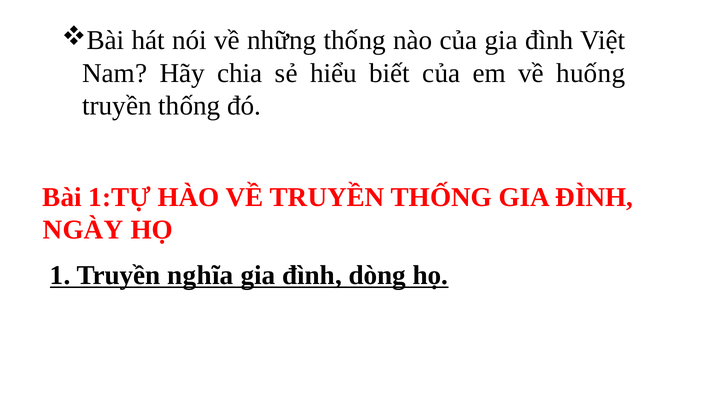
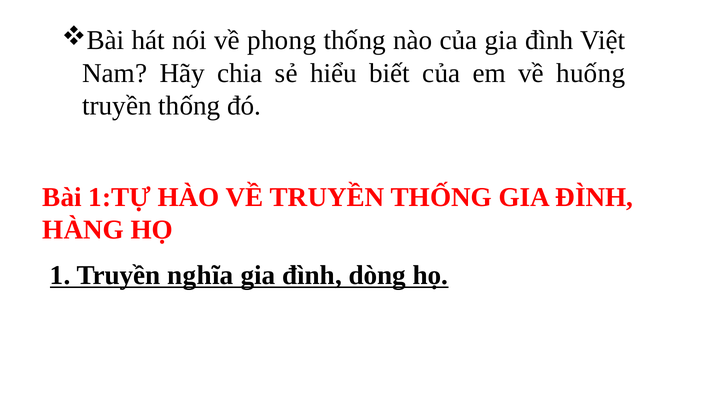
những: những -> phong (282, 40)
NGÀY: NGÀY -> HÀNG (83, 230)
